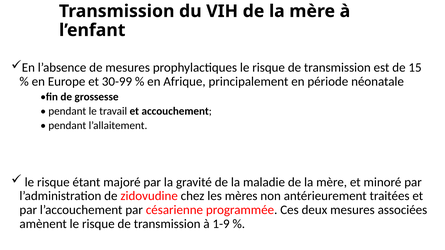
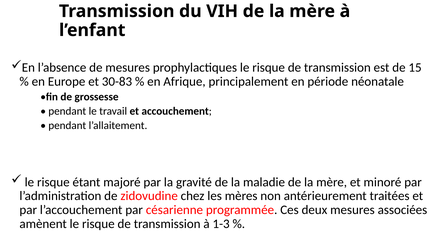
30-99: 30-99 -> 30-83 (117, 82)
1-9: 1-9 -> 1-3 (221, 224)
